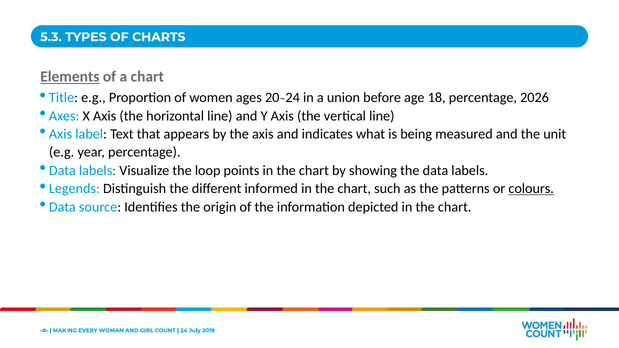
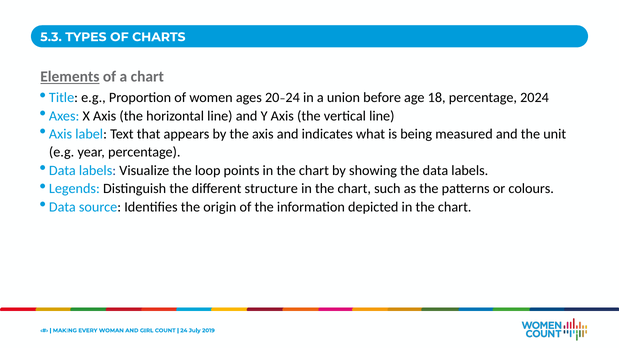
2026: 2026 -> 2024 (535, 98)
informed: informed -> structure (271, 189)
colours underline: present -> none (531, 189)
